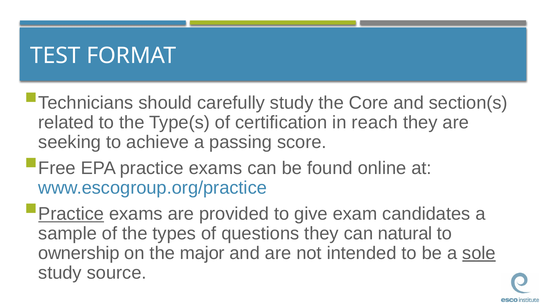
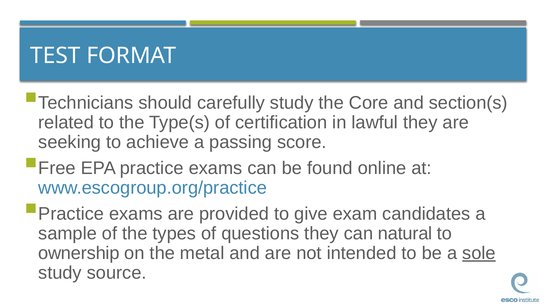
reach: reach -> lawful (375, 123)
Practice underline: present -> none (71, 214)
major: major -> metal (202, 253)
